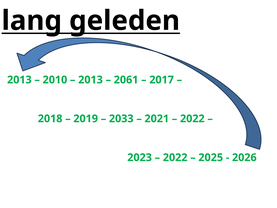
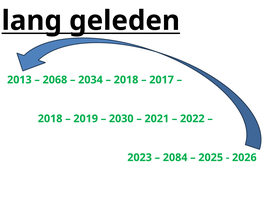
2010: 2010 -> 2068 (55, 80)
2013: 2013 -> 2034 (90, 80)
2061: 2061 -> 2018 (126, 80)
2033: 2033 -> 2030 (121, 119)
2022: 2022 -> 2084 (175, 157)
